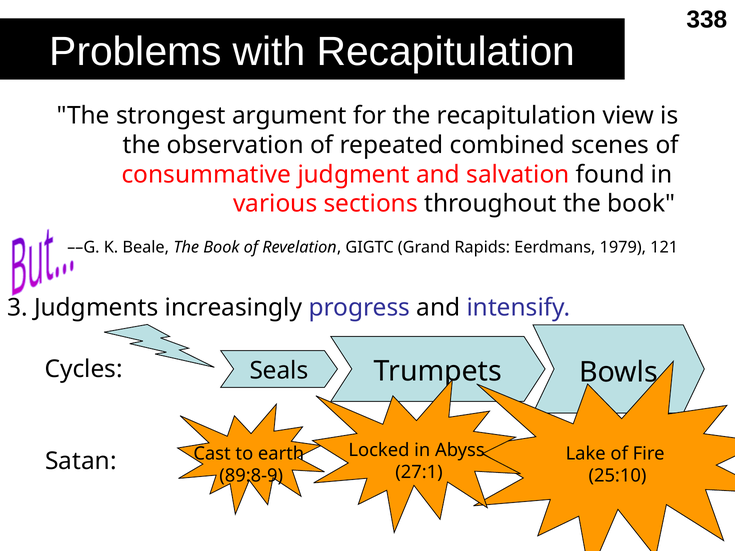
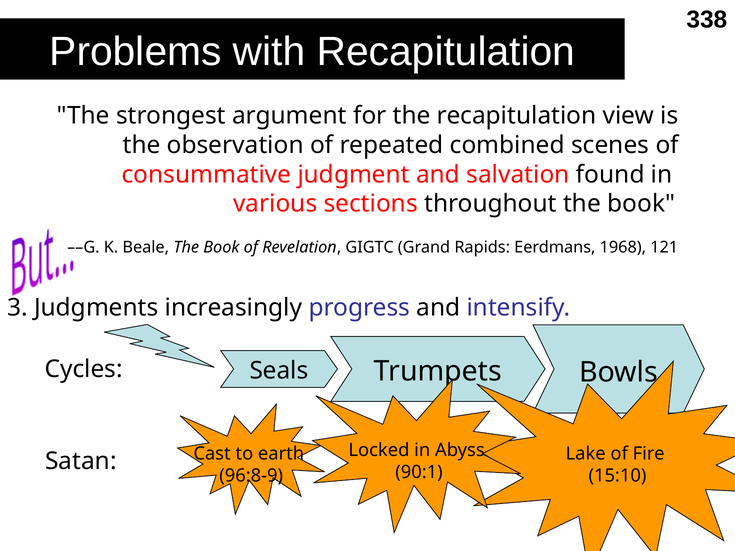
1979: 1979 -> 1968 (623, 247)
27:1: 27:1 -> 90:1 (419, 473)
89:8-9: 89:8-9 -> 96:8-9 (251, 476)
25:10: 25:10 -> 15:10 (617, 476)
